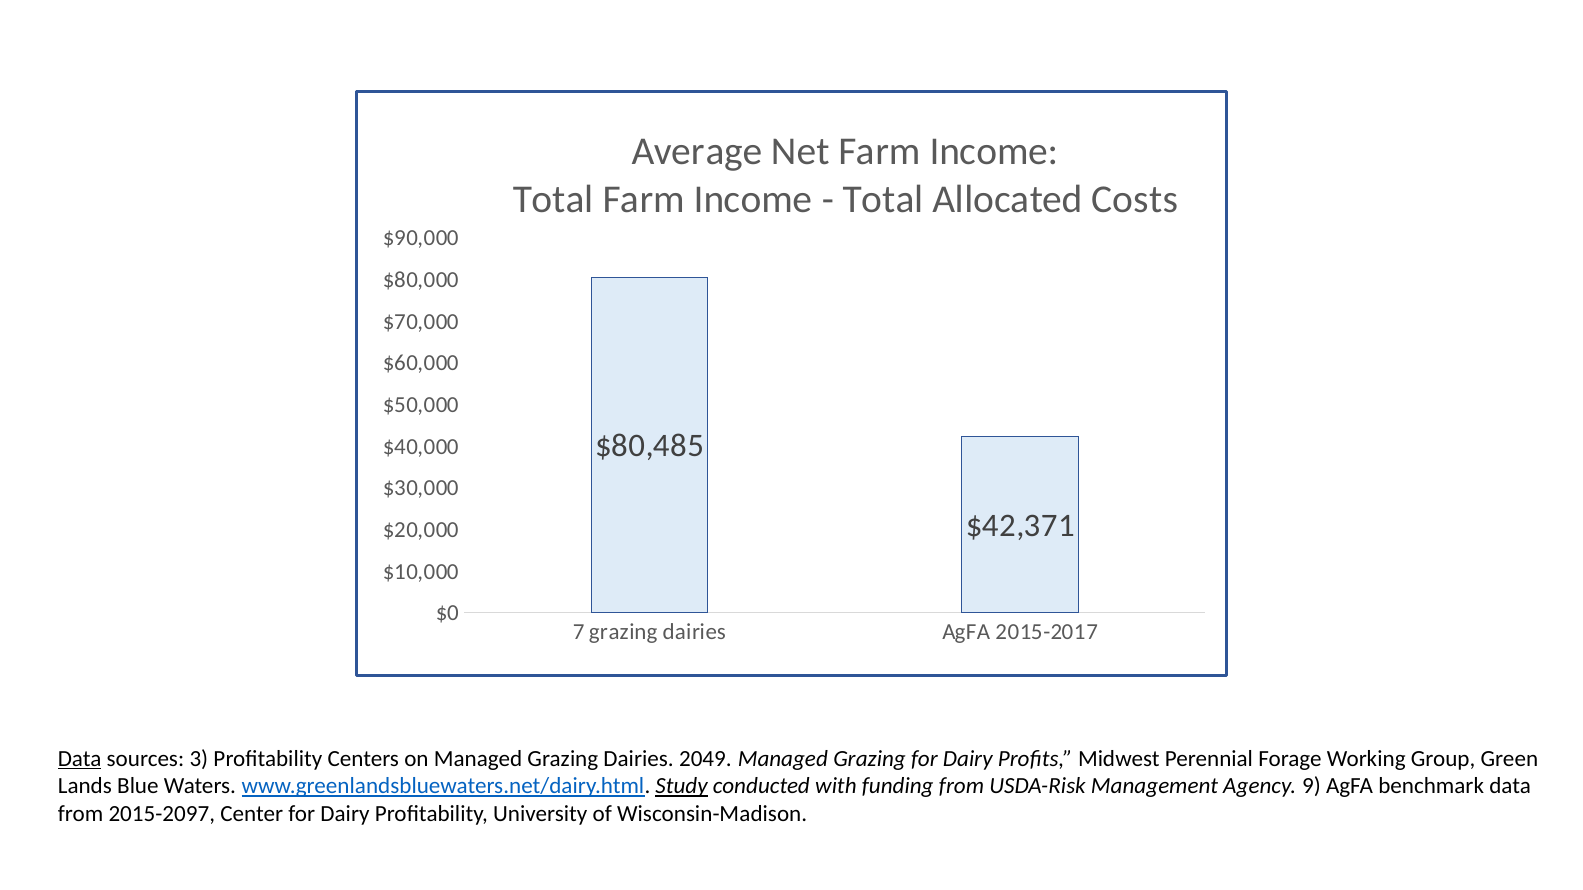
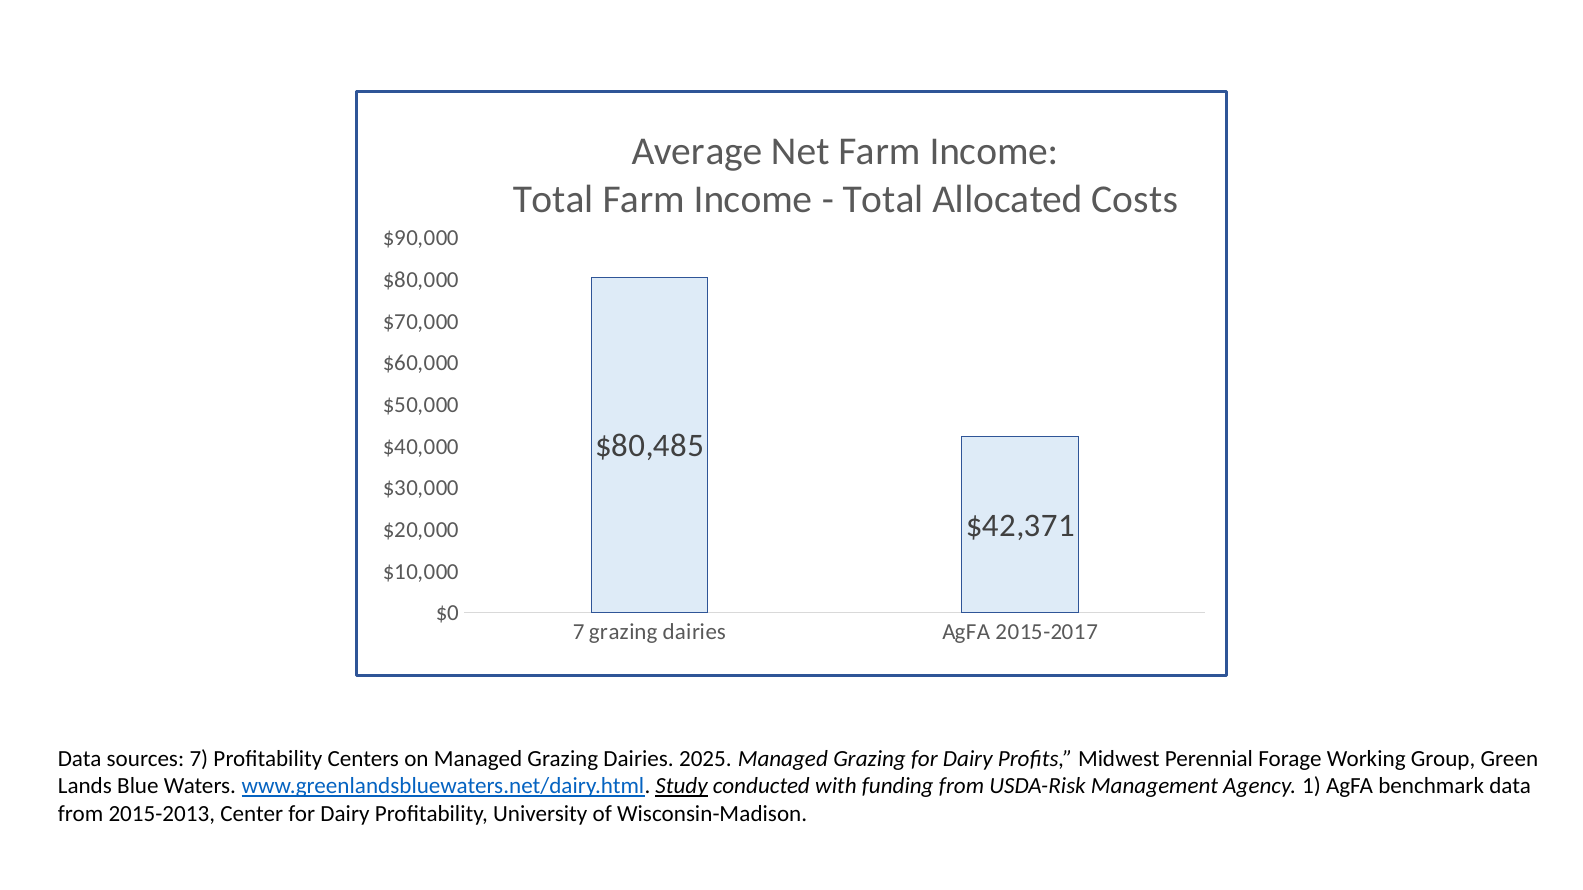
Data underline: present -> none (80, 759)
sources 3: 3 -> 7 (199, 759)
2049: 2049 -> 2025 (705, 759)
9: 9 -> 1 (1311, 787)
2015-2097: 2015-2097 -> 2015-2013 (162, 815)
